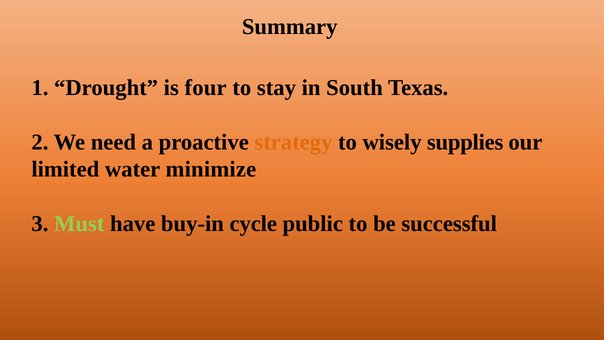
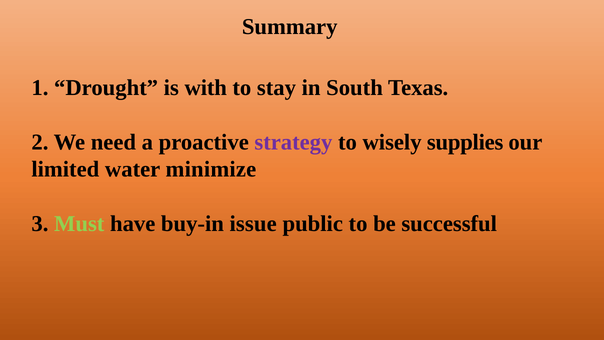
four: four -> with (206, 88)
strategy colour: orange -> purple (293, 142)
cycle: cycle -> issue (253, 224)
